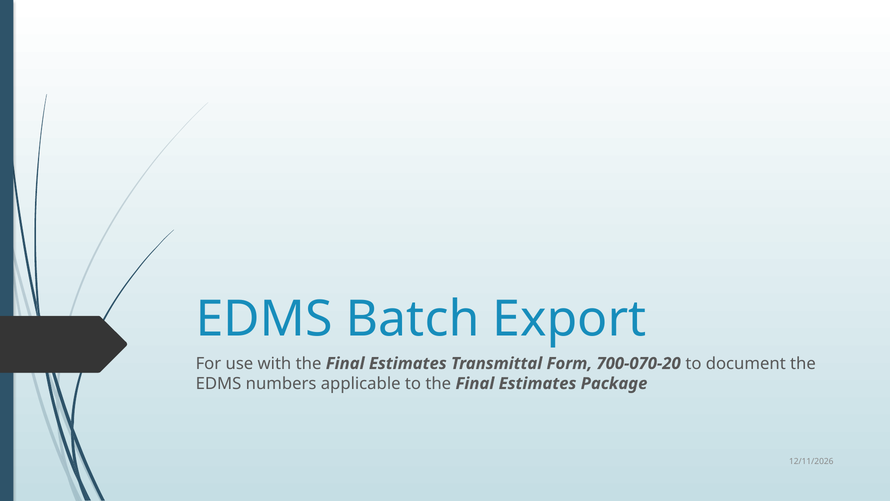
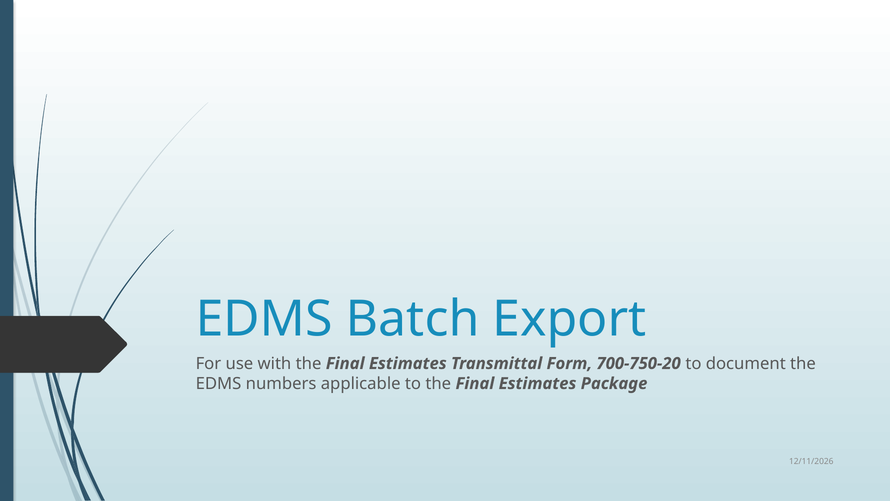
700-070-20: 700-070-20 -> 700-750-20 (639, 363)
